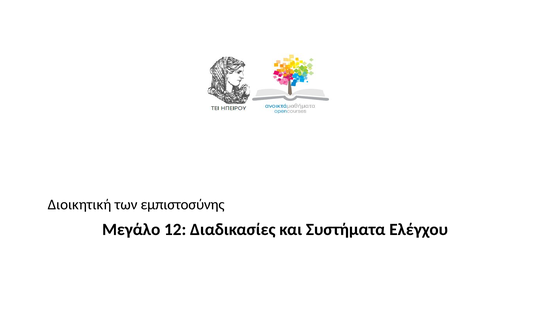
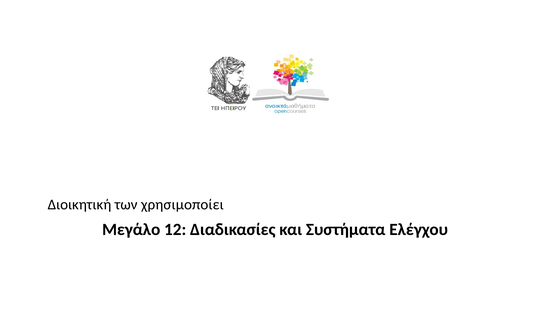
εµπιστοσύνης: εµπιστοσύνης -> χρησιµοποίει (182, 205)
